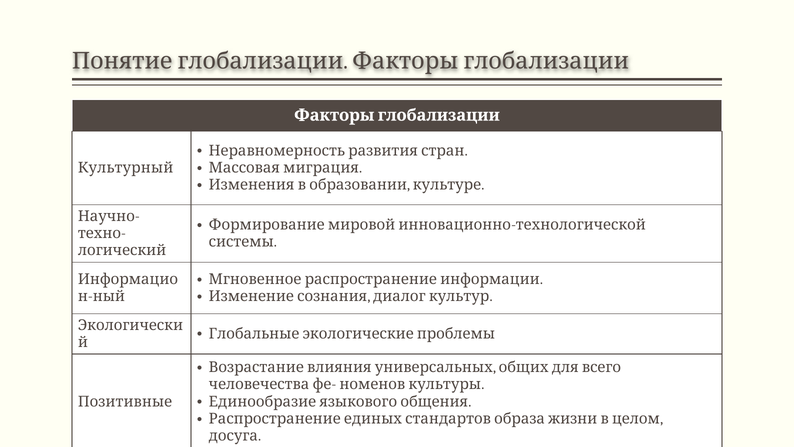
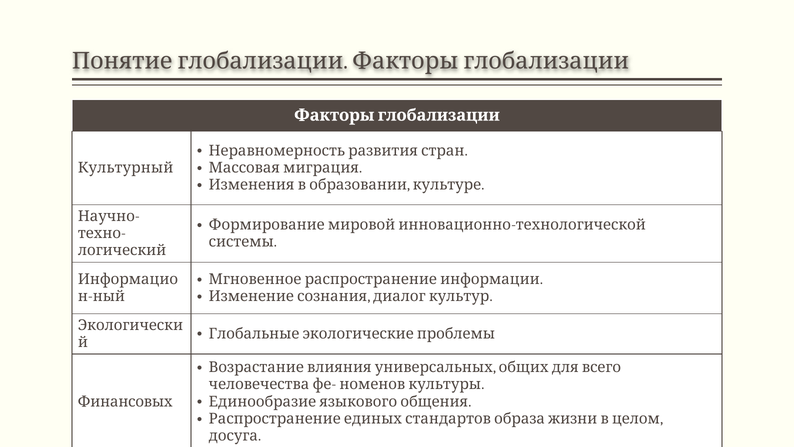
Позитивные: Позитивные -> Финансовых (125, 401)
